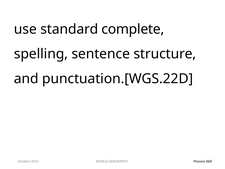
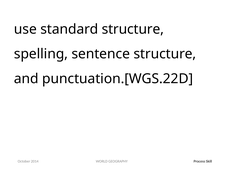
standard complete: complete -> structure (133, 29)
